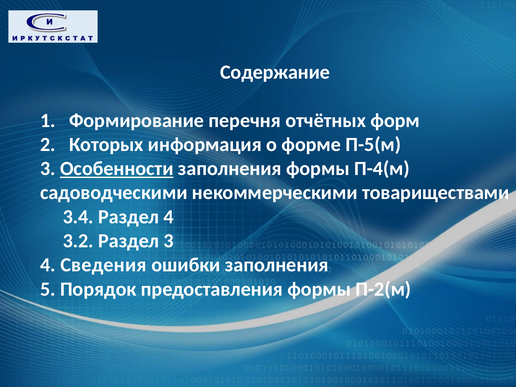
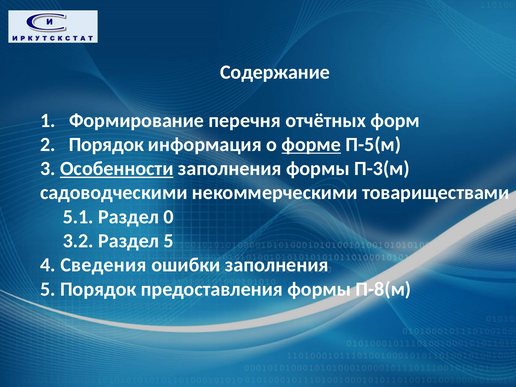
2 Которых: Которых -> Порядок (106, 145)
форме underline: none -> present (311, 145)
П-4(м: П-4(м -> П-3(м (382, 169)
3.4: 3.4 -> 5.1 (78, 217)
Раздел 4: 4 -> 0 (169, 217)
Раздел 3: 3 -> 5 (169, 241)
П-2(м: П-2(м -> П-8(м (383, 289)
